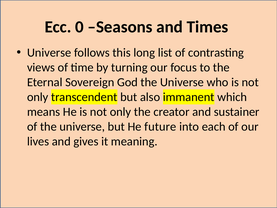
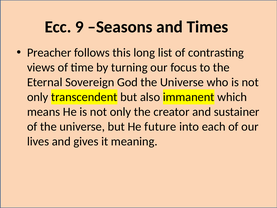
0: 0 -> 9 (79, 27)
Universe: Universe -> Preacher (49, 53)
